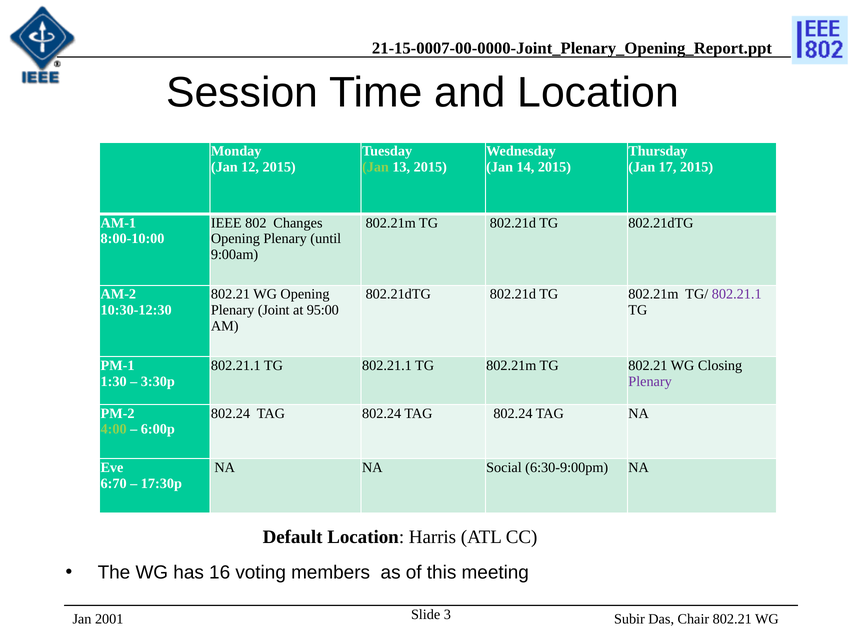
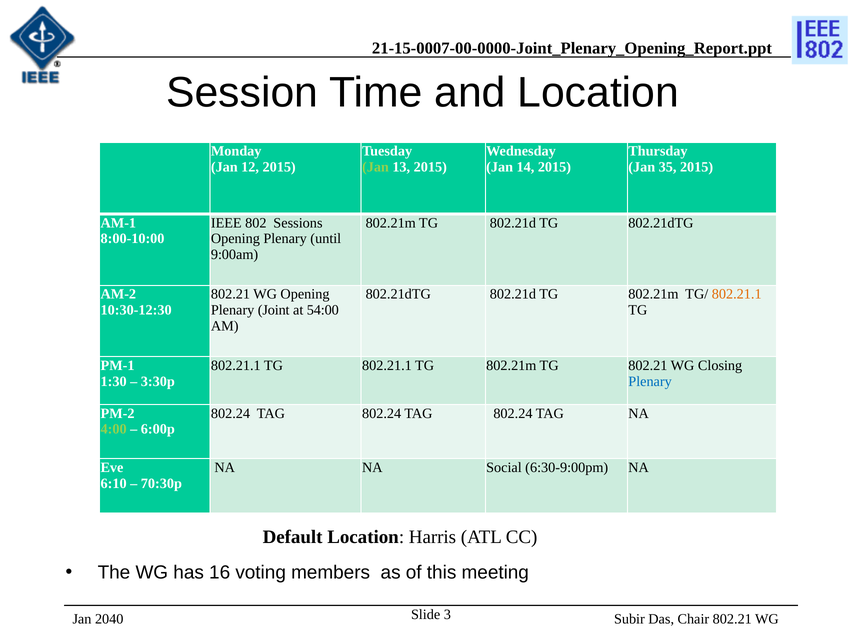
17: 17 -> 35 (668, 167)
Changes: Changes -> Sessions (298, 223)
802.21.1 colour: purple -> orange (737, 294)
95:00: 95:00 -> 54:00 (323, 310)
Plenary colour: purple -> blue (650, 381)
6:70: 6:70 -> 6:10 (114, 484)
17:30p: 17:30p -> 70:30p (161, 484)
2001: 2001 -> 2040 (109, 619)
